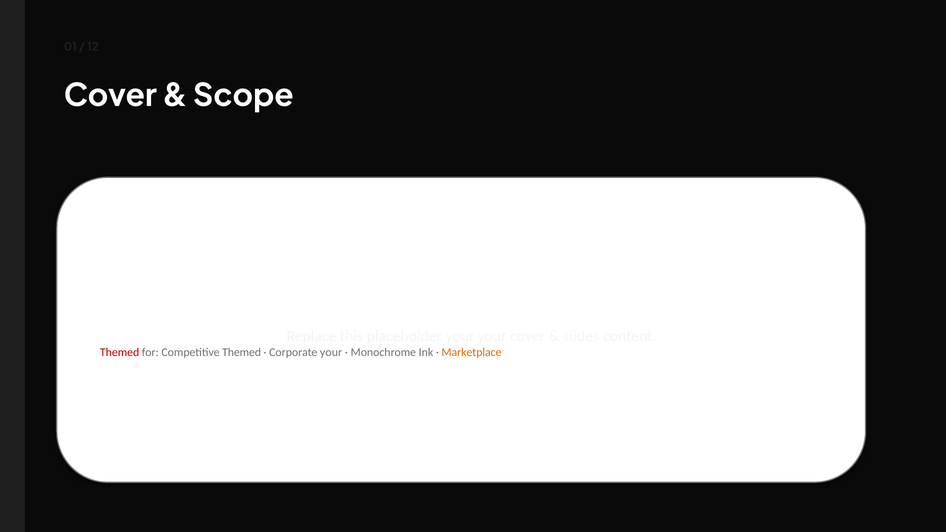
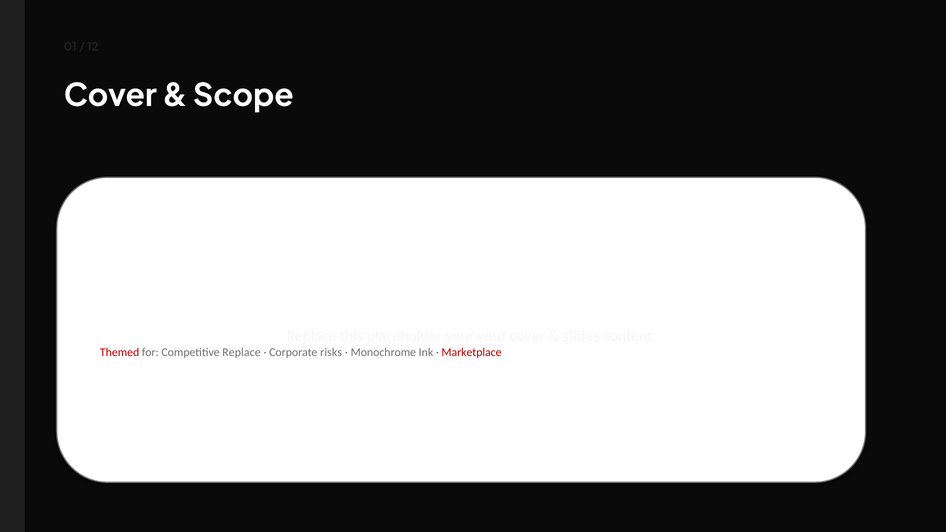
Competitive Themed: Themed -> Replace (241, 353)
Corporate your: your -> risks (331, 353)
Marketplace colour: orange -> red (472, 353)
